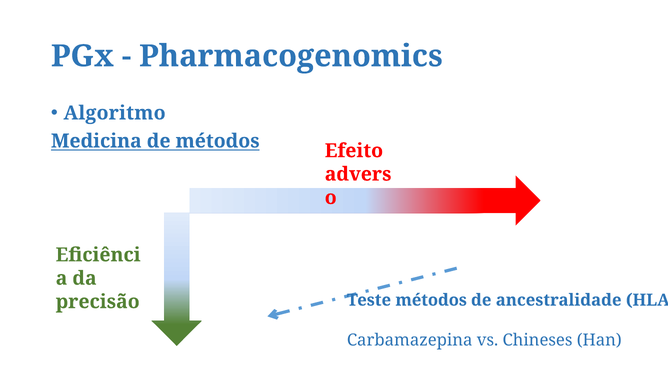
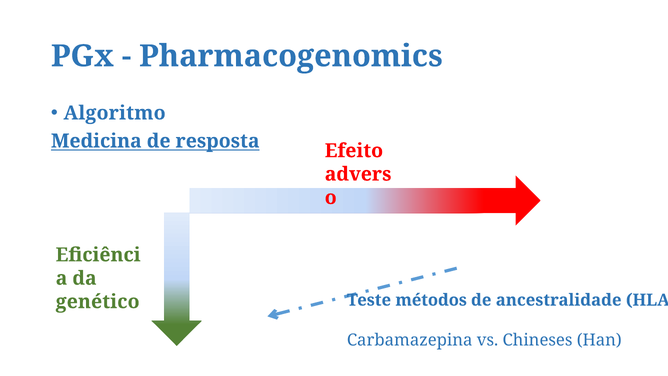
de métodos: métodos -> resposta (218, 141)
precisão: precisão -> genético (98, 302)
